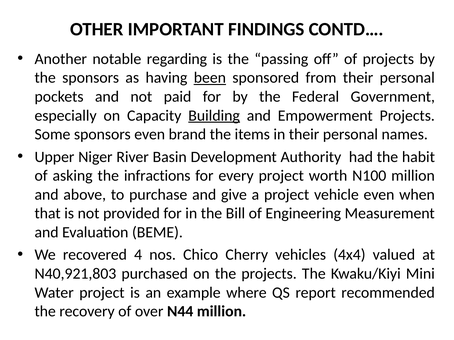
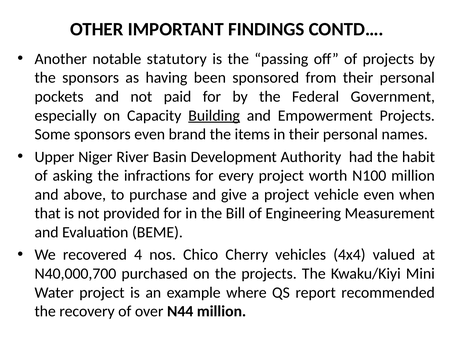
regarding: regarding -> statutory (177, 59)
been underline: present -> none (210, 78)
N40,921,803: N40,921,803 -> N40,000,700 (75, 274)
